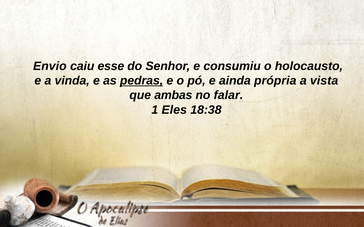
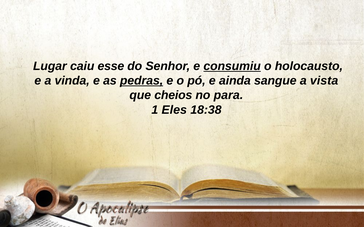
Envio: Envio -> Lugar (50, 66)
consumiu underline: none -> present (232, 66)
própria: própria -> sangue (275, 81)
ambas: ambas -> cheios (173, 95)
falar: falar -> para (228, 95)
